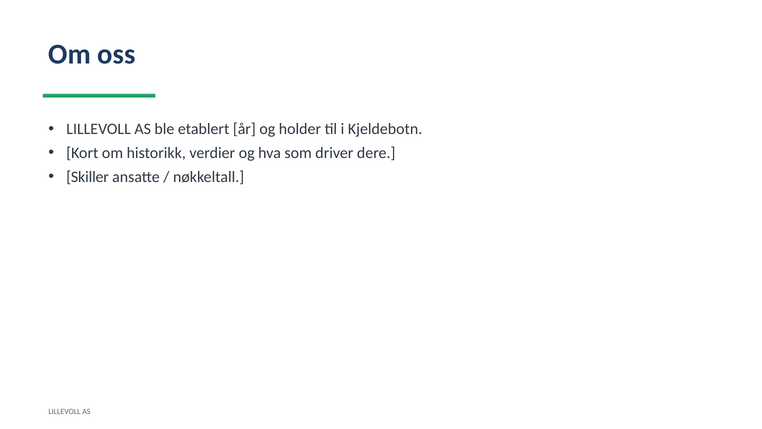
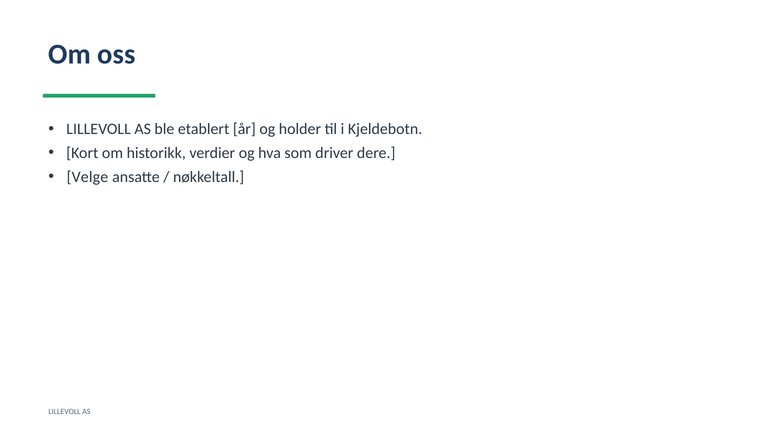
Skiller: Skiller -> Velge (87, 177)
